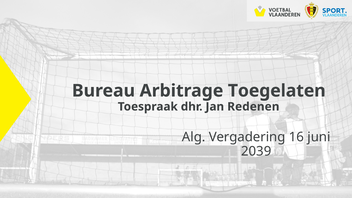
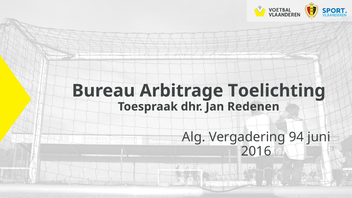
Toegelaten: Toegelaten -> Toelichting (277, 91)
16: 16 -> 94 (296, 137)
2039: 2039 -> 2016 (256, 151)
